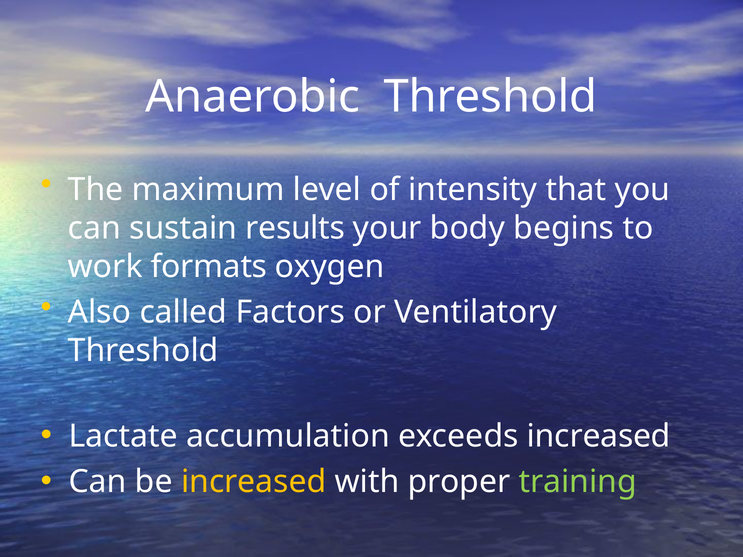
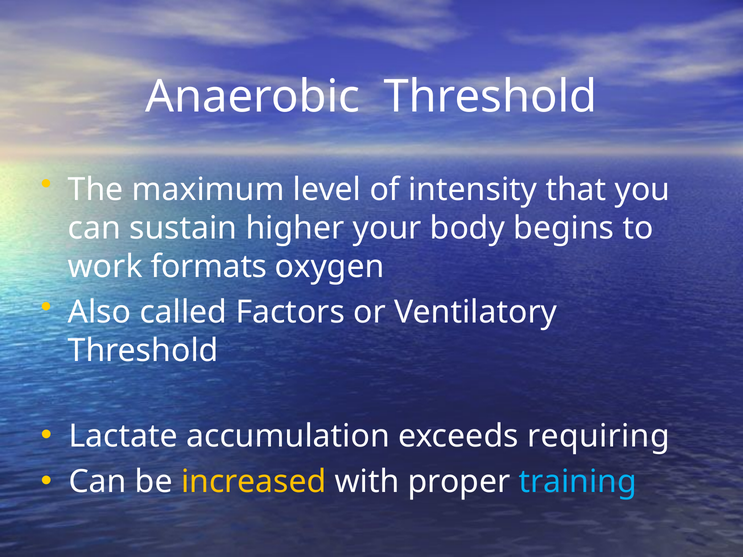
results: results -> higher (295, 228)
exceeds increased: increased -> requiring (598, 436)
training colour: light green -> light blue (578, 482)
